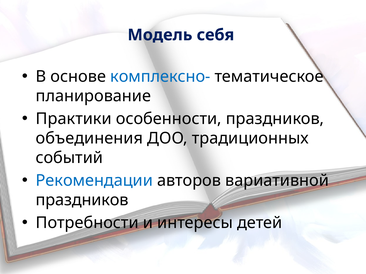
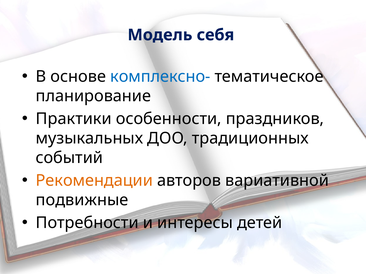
объединения: объединения -> музыкальных (89, 139)
Рекомендации colour: blue -> orange (94, 181)
праздников: праздников -> подвижные (82, 200)
